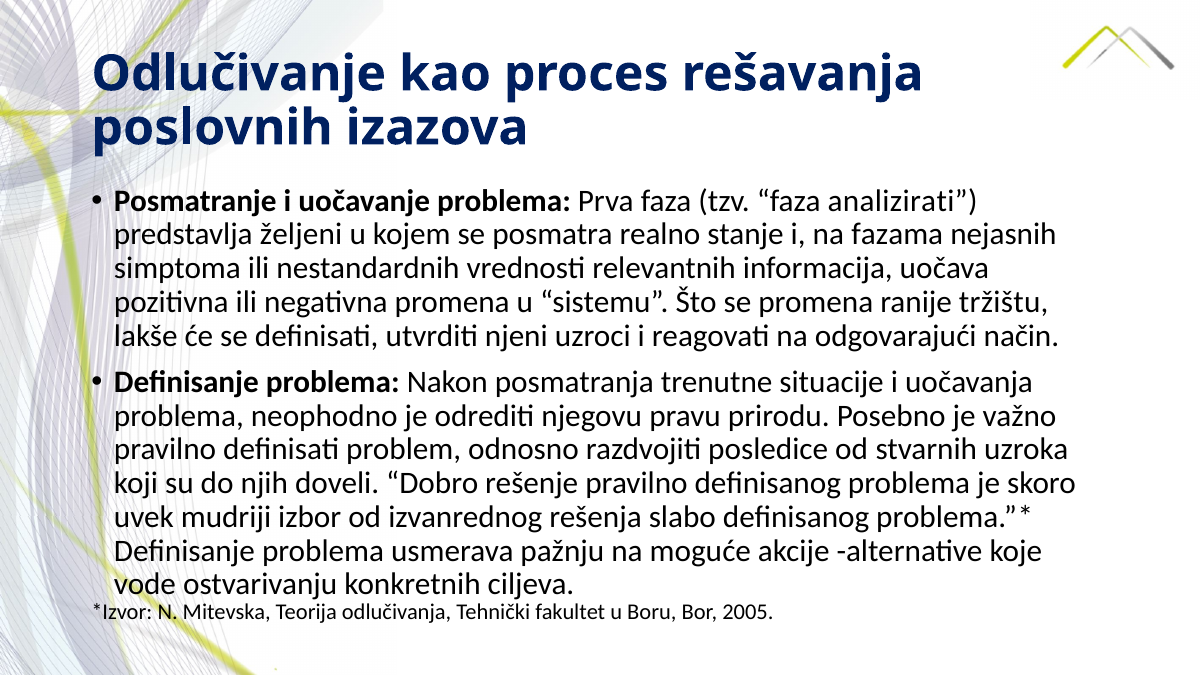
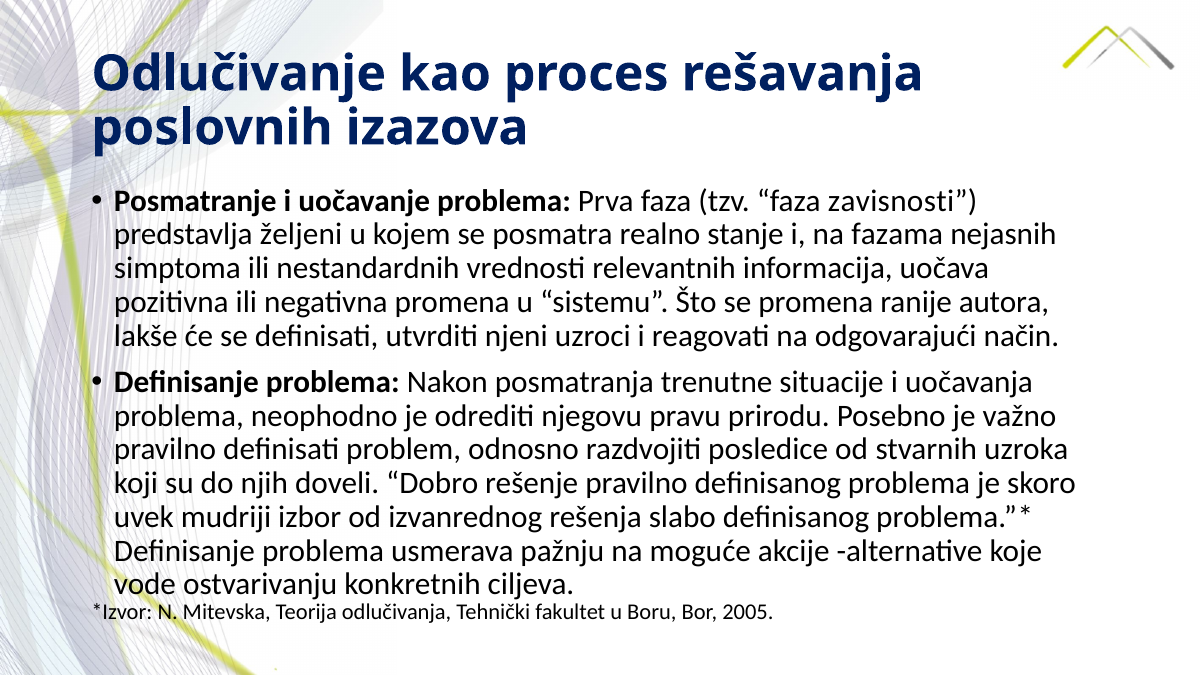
analizirati: analizirati -> zavisnosti (903, 201)
tržištu: tržištu -> autora (1004, 302)
